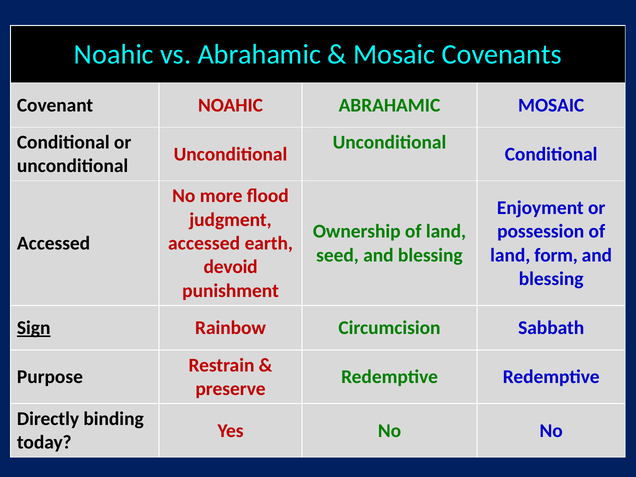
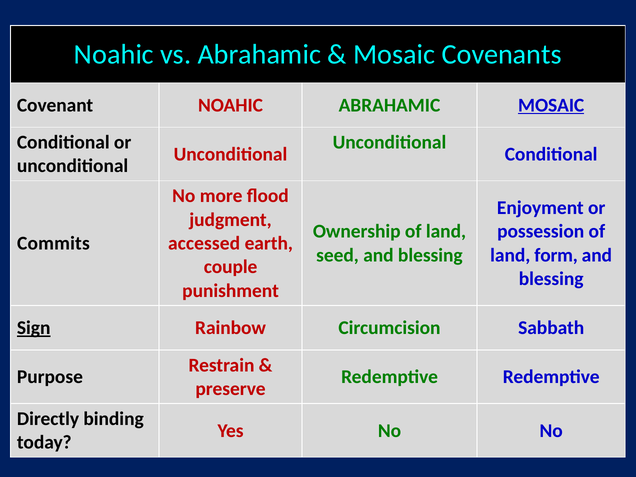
MOSAIC underline: none -> present (551, 105)
Accessed: Accessed -> Commits (53, 243)
devoid: devoid -> couple (231, 267)
